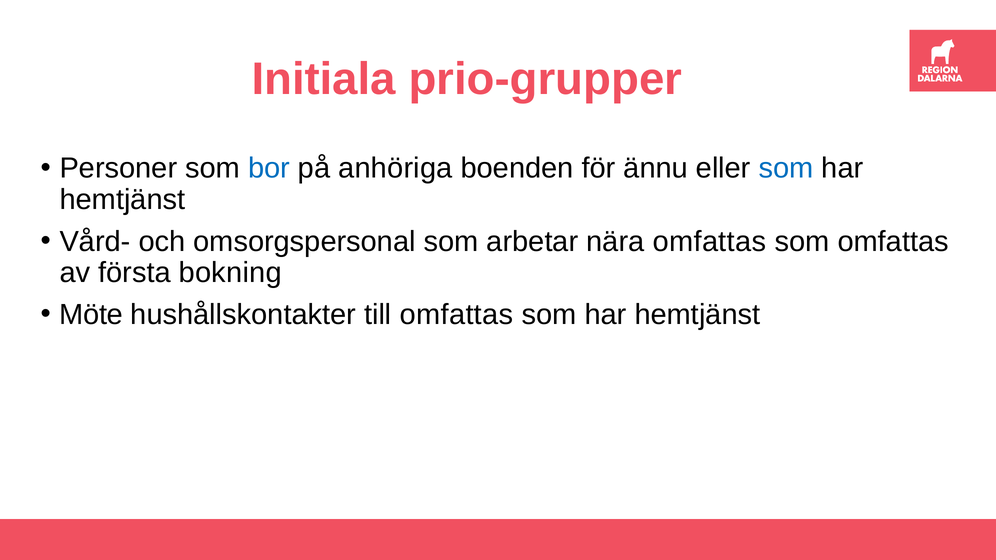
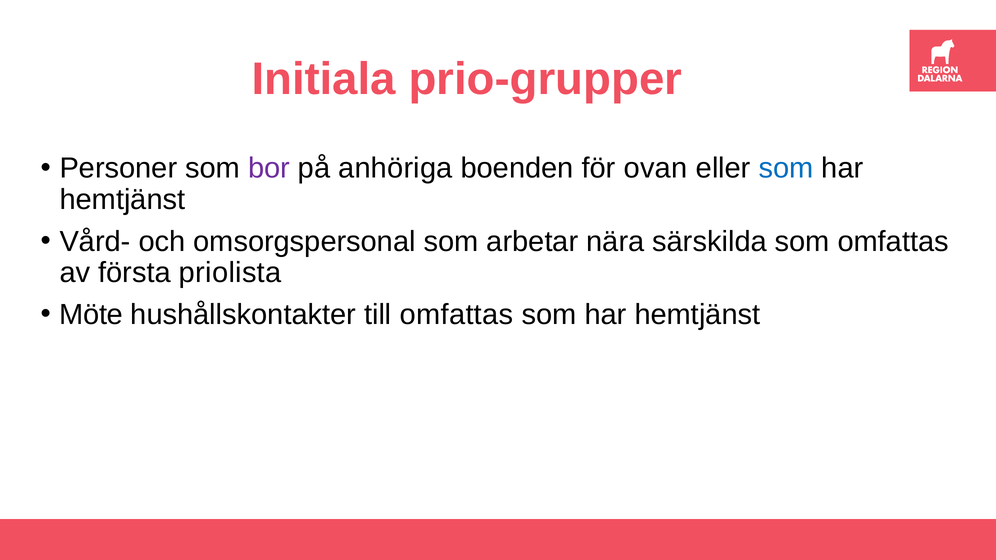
bor colour: blue -> purple (269, 168)
ännu: ännu -> ovan (656, 168)
nära omfattas: omfattas -> särskilda (710, 242)
bokning: bokning -> priolista (230, 273)
